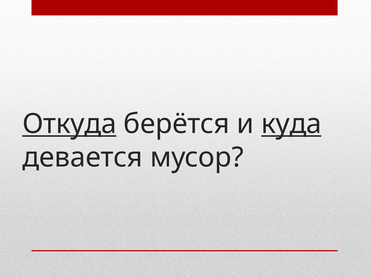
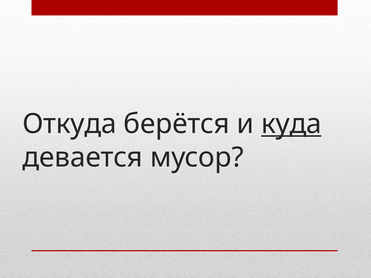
Откуда underline: present -> none (69, 124)
